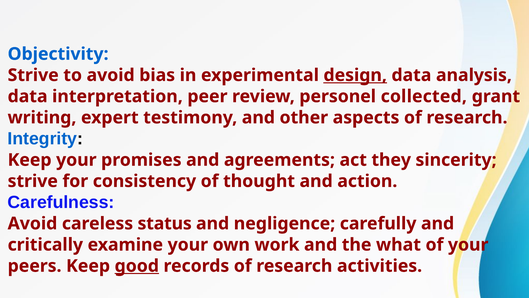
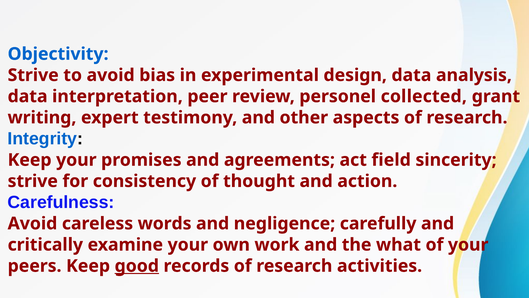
design underline: present -> none (355, 75)
they: they -> field (391, 160)
status: status -> words (165, 223)
